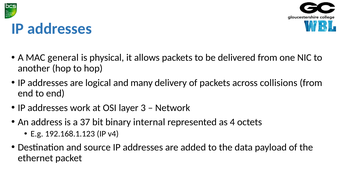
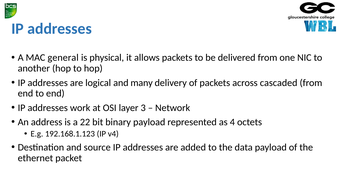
collisions: collisions -> cascaded (279, 83)
37: 37 -> 22 (85, 122)
binary internal: internal -> payload (149, 122)
